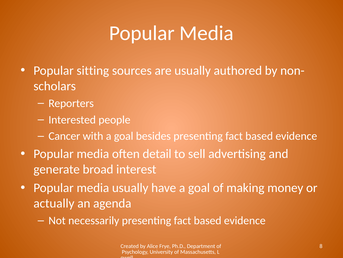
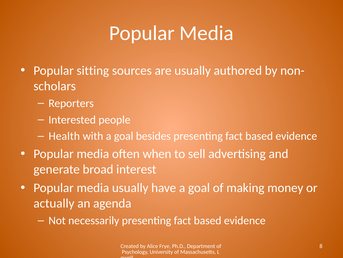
Cancer: Cancer -> Health (64, 136)
detail: detail -> when (157, 153)
